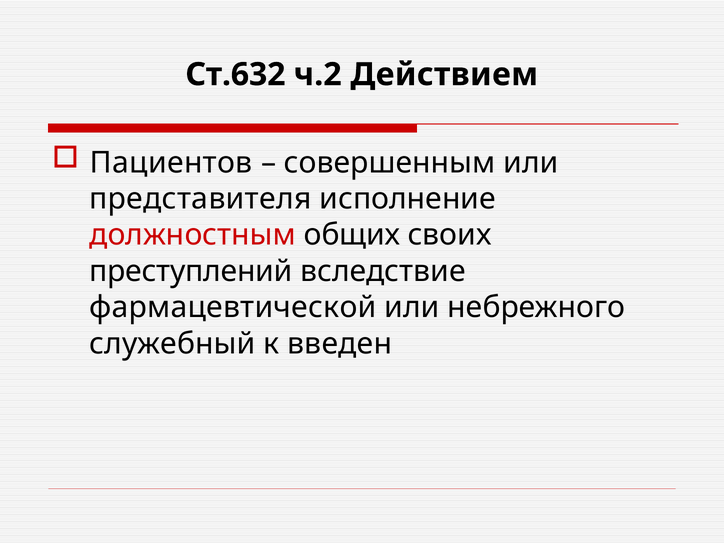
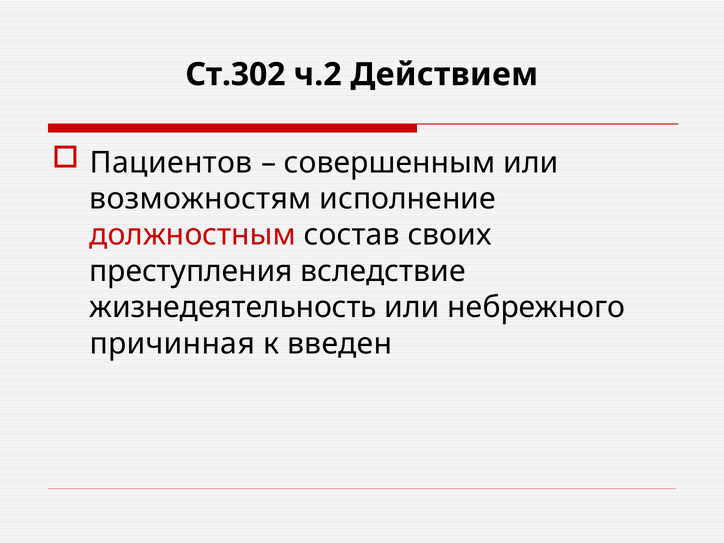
Ст.632: Ст.632 -> Ст.302 (235, 75)
представителя: представителя -> возможностям (200, 199)
общих: общих -> состав (352, 235)
преступлений: преступлений -> преступления (191, 271)
фармацевтической: фармацевтической -> жизнедеятельность (233, 307)
служебный: служебный -> причинная (172, 344)
